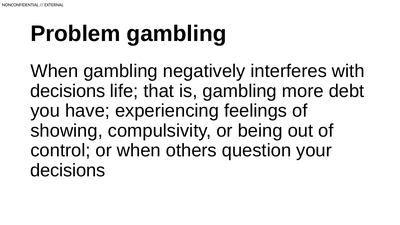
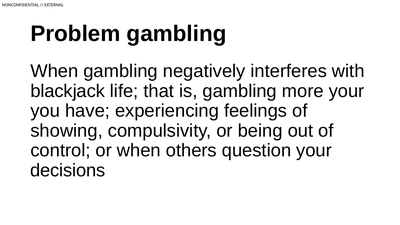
decisions: decisions -> blackjack (68, 91)
more debt: debt -> your (347, 91)
